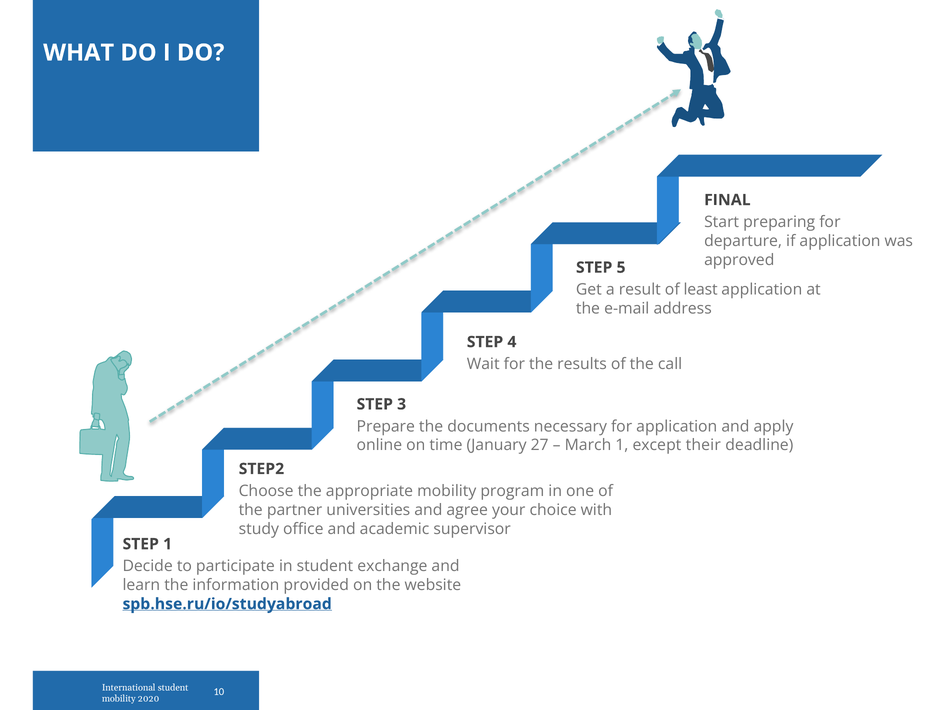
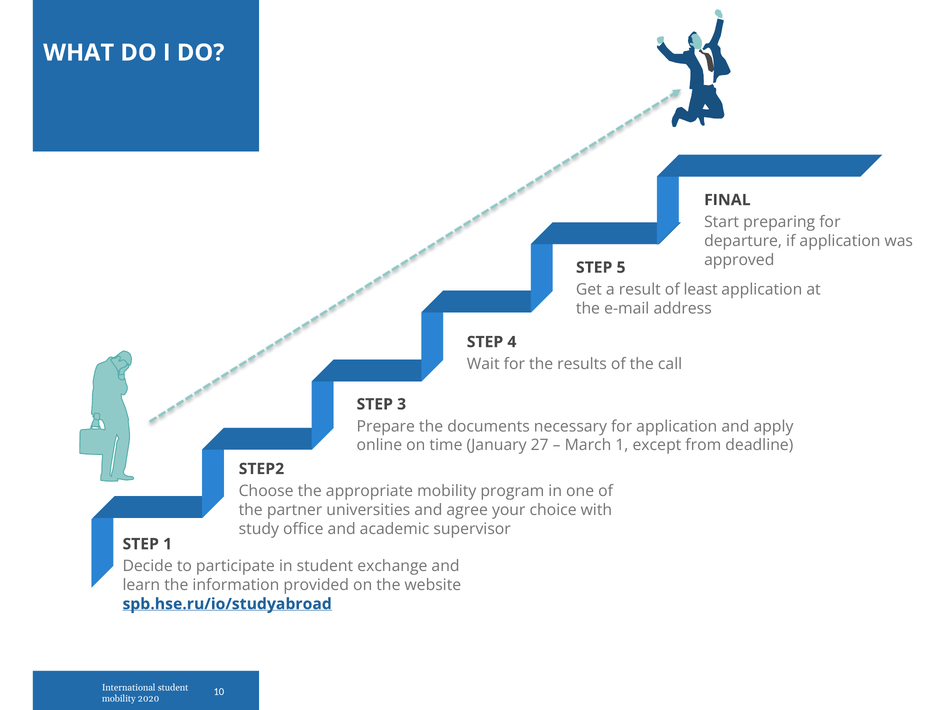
their: their -> from (703, 445)
